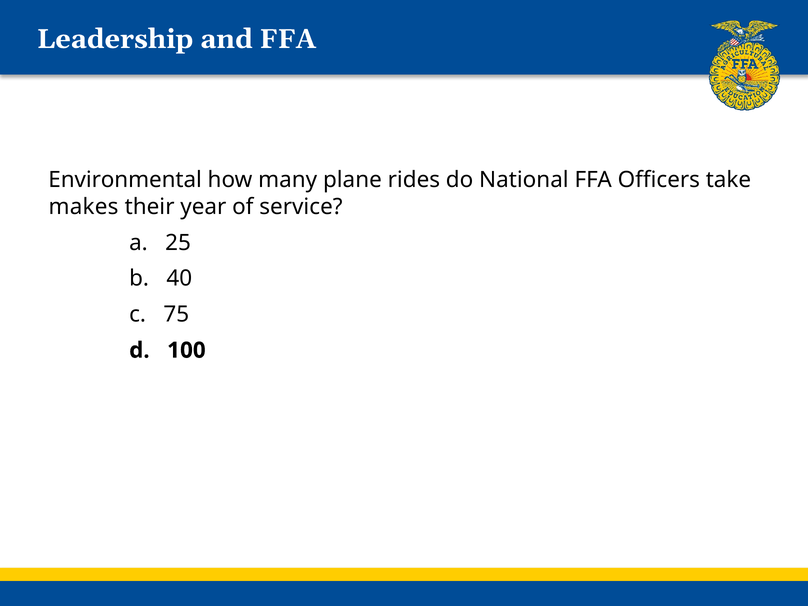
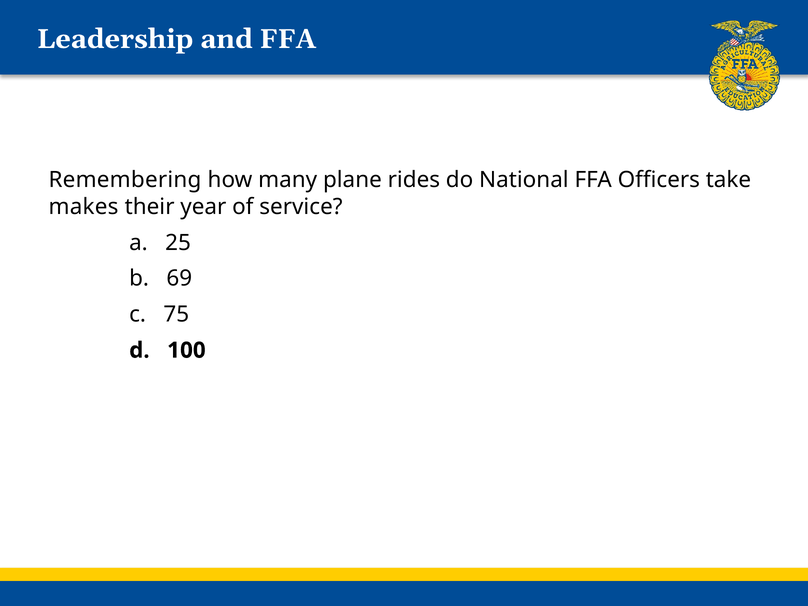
Environmental: Environmental -> Remembering (125, 180)
40: 40 -> 69 (179, 279)
